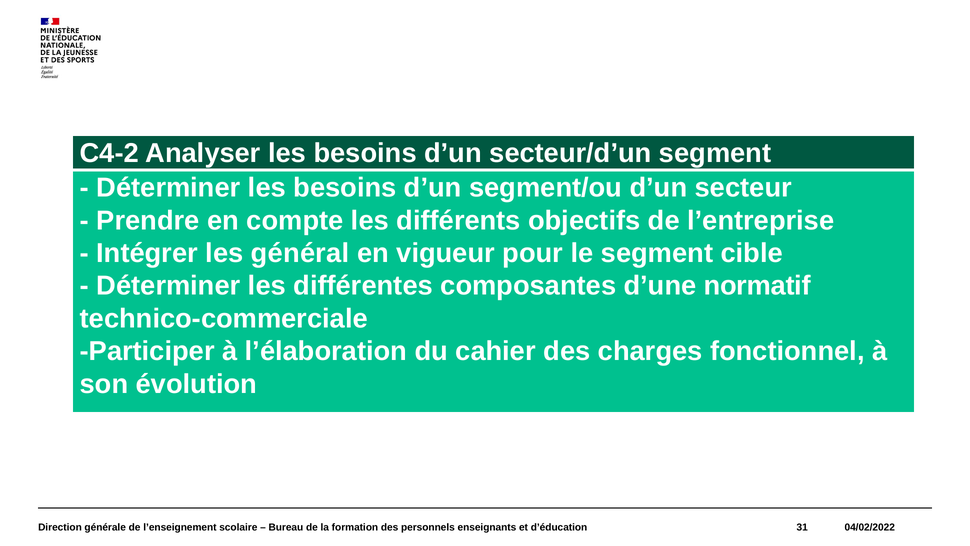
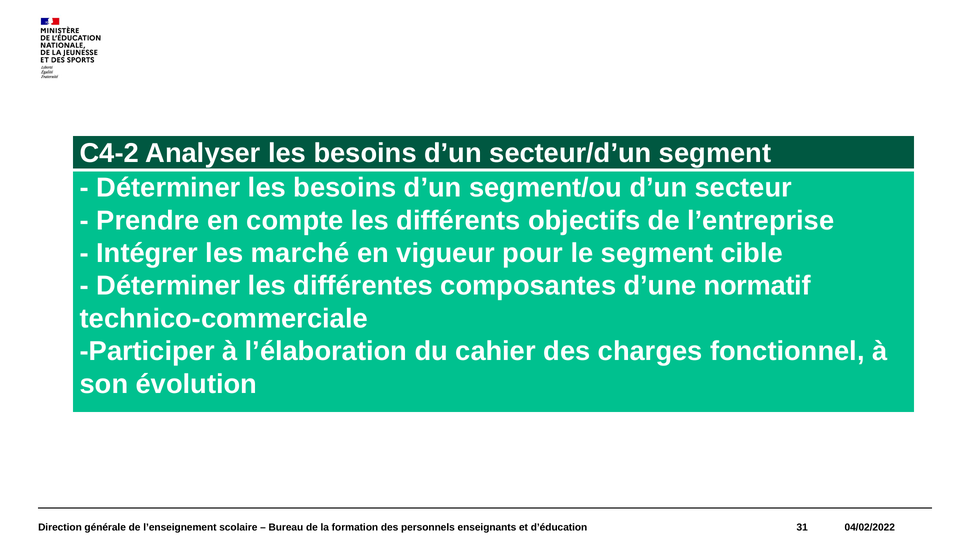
général: général -> marché (300, 253)
